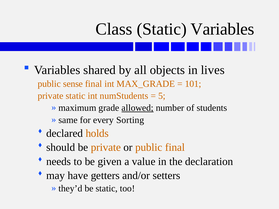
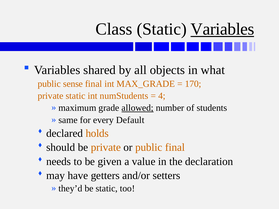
Variables underline: none -> present (222, 29)
lives: lives -> what (213, 70)
101: 101 -> 170 (193, 84)
5: 5 -> 4 (162, 96)
Sorting: Sorting -> Default (130, 120)
